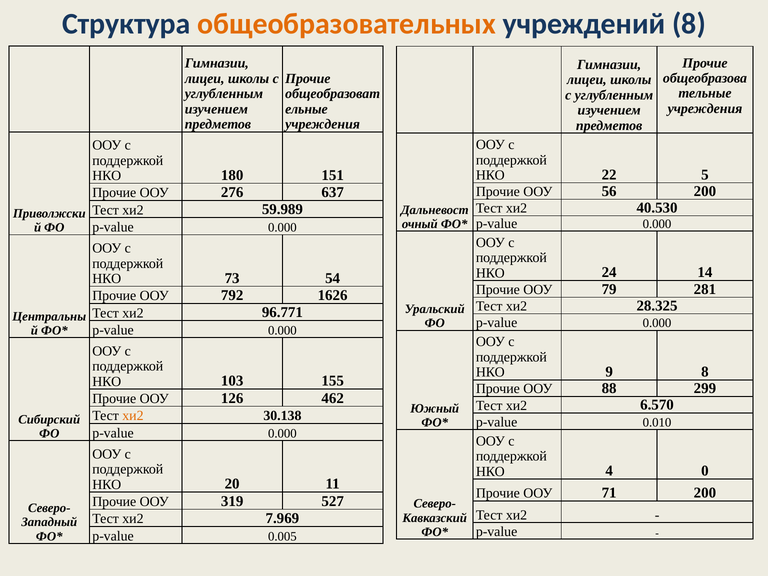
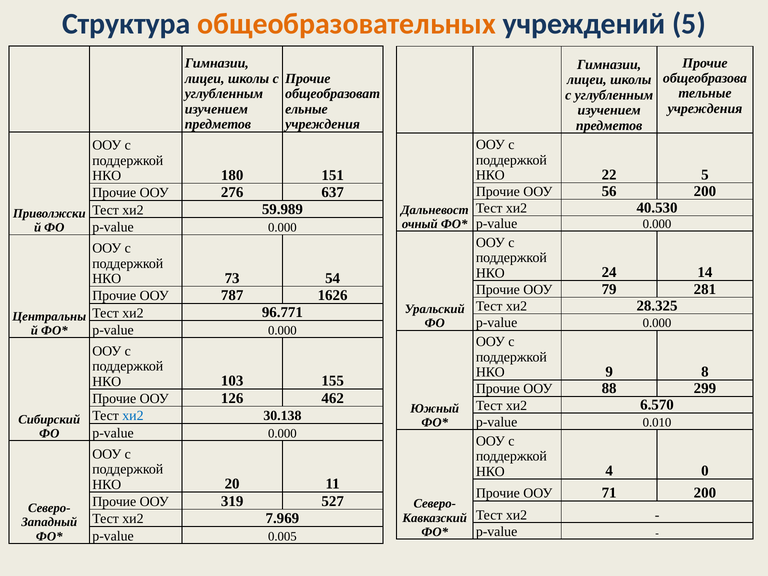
учреждений 8: 8 -> 5 (689, 24)
792: 792 -> 787 (232, 295)
хи2 colour: orange -> blue (133, 416)
